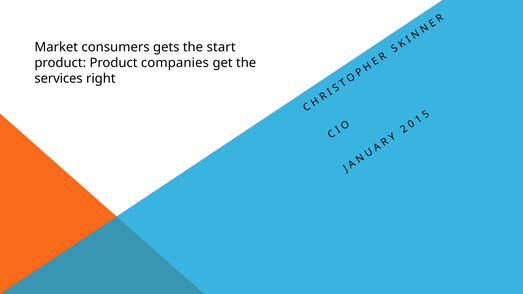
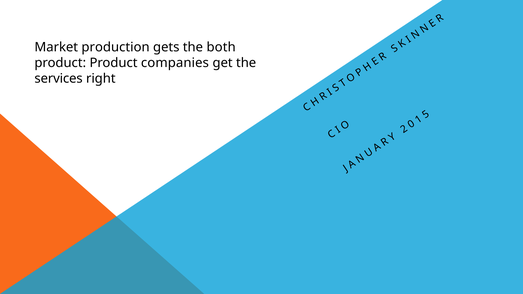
consumers: consumers -> production (116, 47)
start: start -> both (221, 47)
